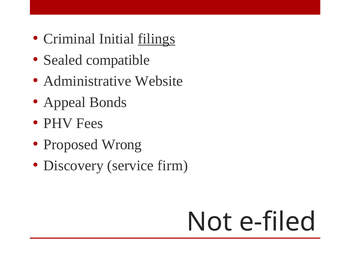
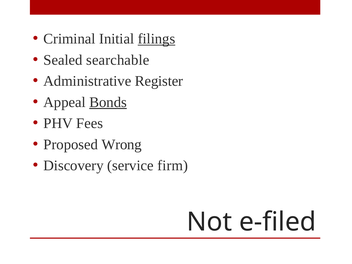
compatible: compatible -> searchable (118, 60)
Website: Website -> Register (159, 81)
Bonds underline: none -> present (108, 102)
